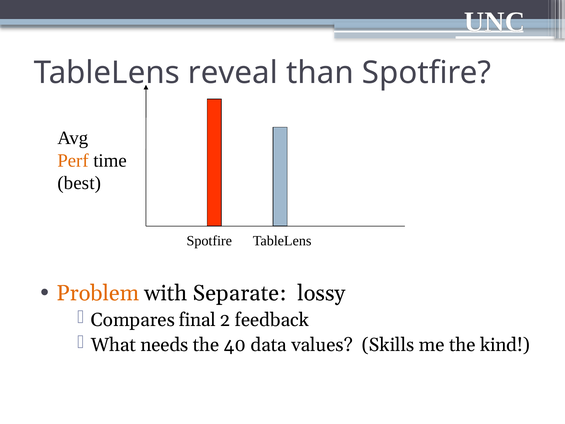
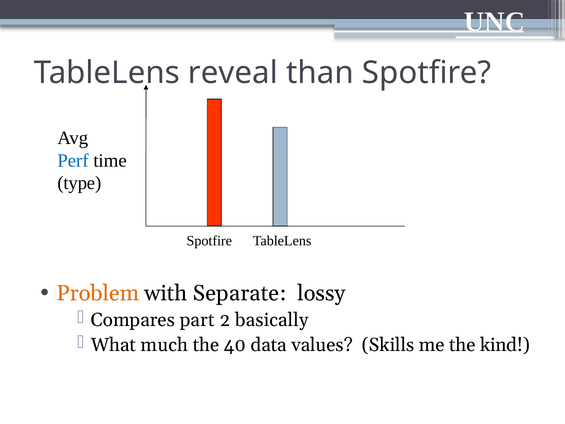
Perf colour: orange -> blue (73, 160)
best: best -> type (79, 183)
final: final -> part (197, 320)
feedback: feedback -> basically (272, 320)
needs: needs -> much (164, 345)
